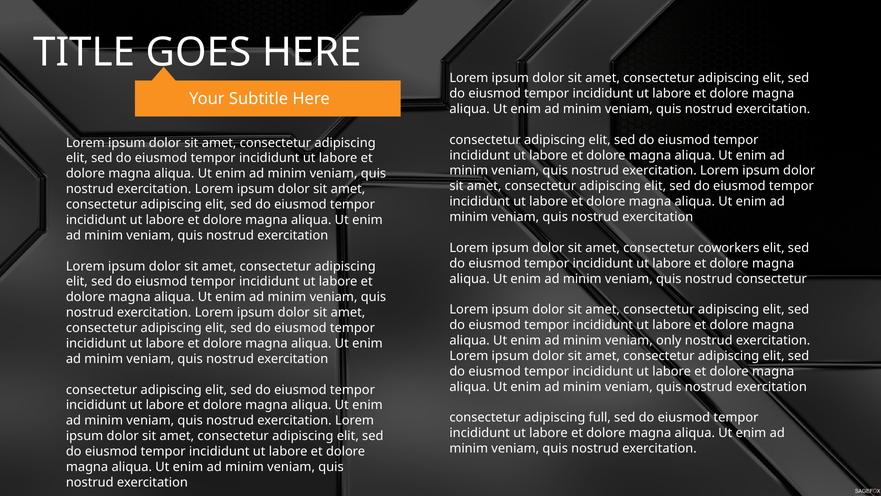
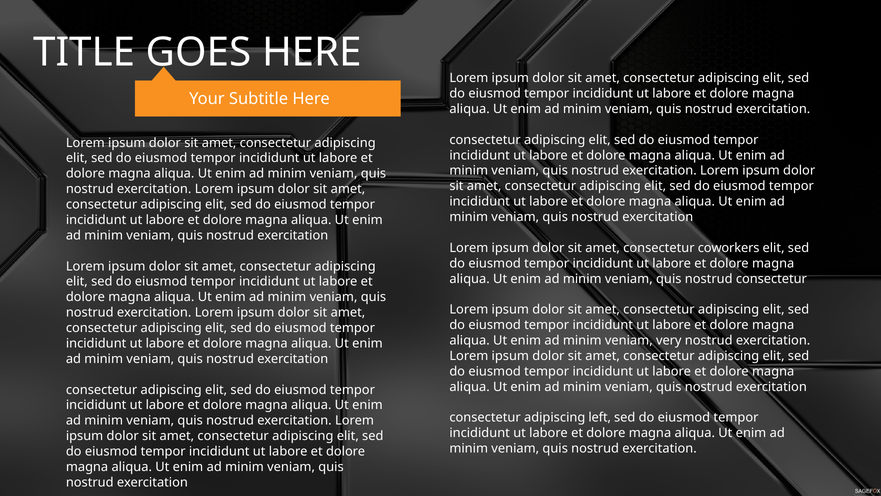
only: only -> very (669, 340)
full: full -> left (600, 417)
